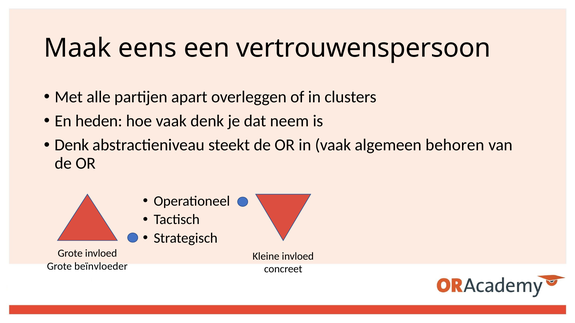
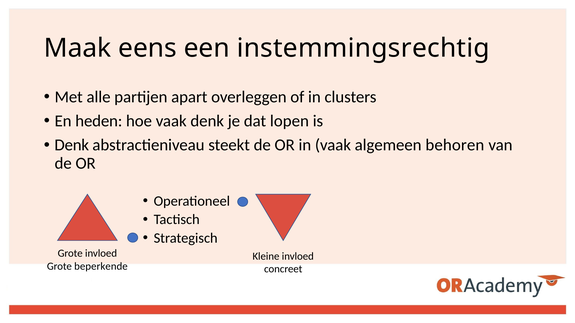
vertrouwenspersoon: vertrouwenspersoon -> instemmingsrechtig (363, 48)
neem: neem -> lopen (289, 121)
beïnvloeder: beïnvloeder -> beperkende (101, 267)
